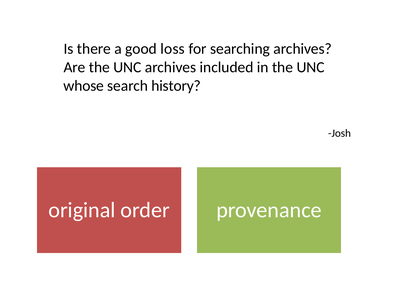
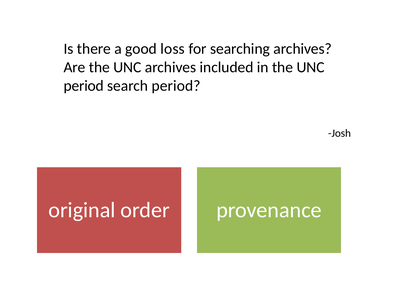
whose: whose -> period (84, 86)
search history: history -> period (176, 86)
